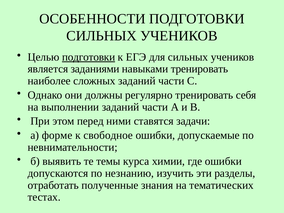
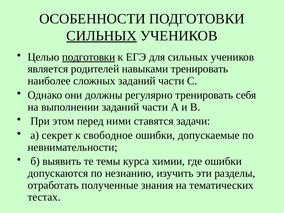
СИЛЬНЫХ underline: none -> present (102, 36)
заданиями: заданиями -> родителей (95, 69)
форме: форме -> секрет (57, 135)
